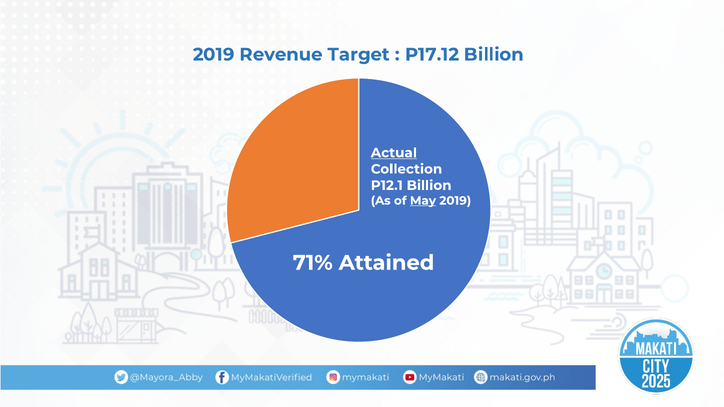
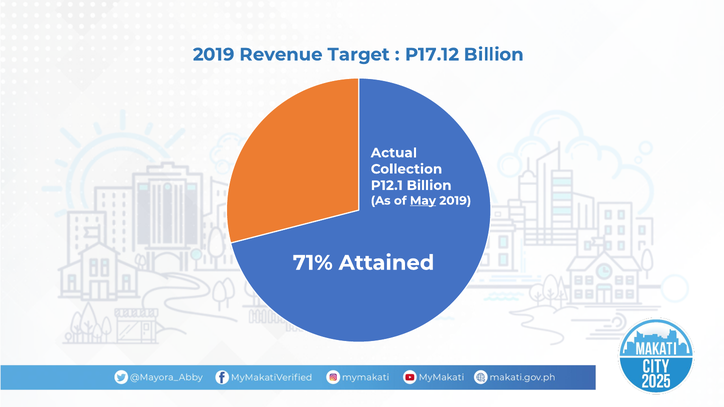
Actual underline: present -> none (394, 153)
